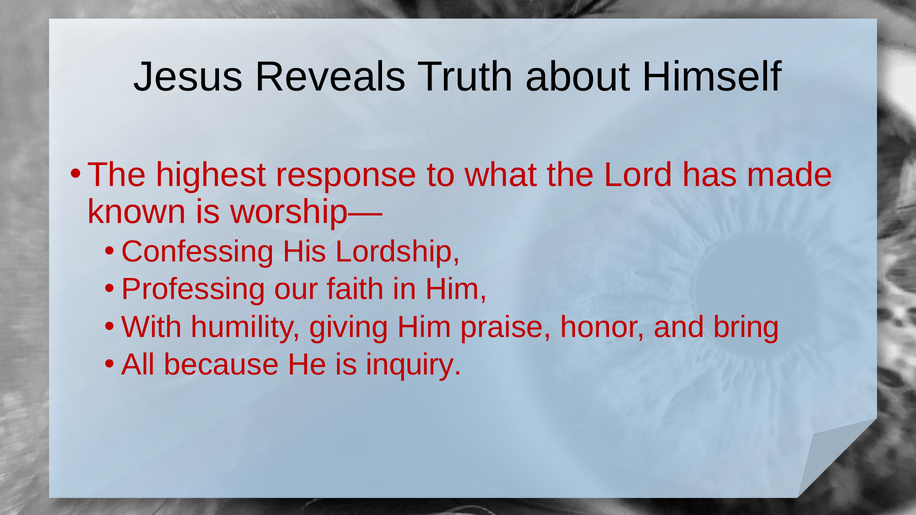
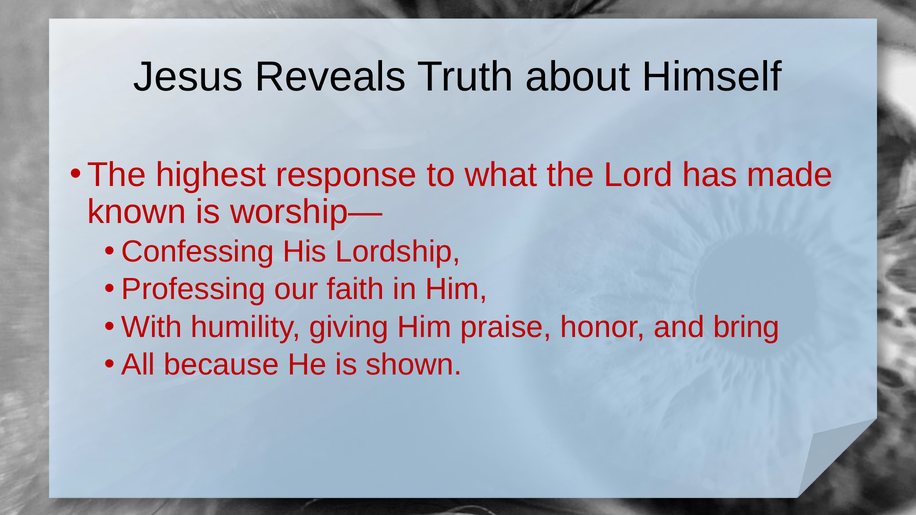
inquiry: inquiry -> shown (414, 365)
